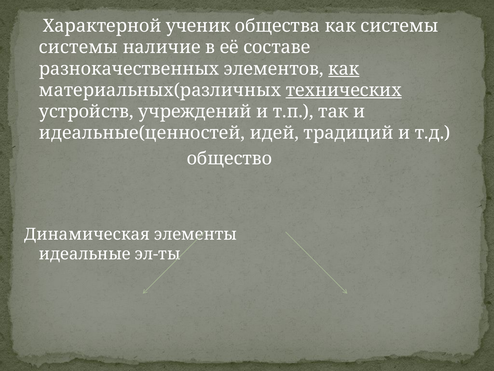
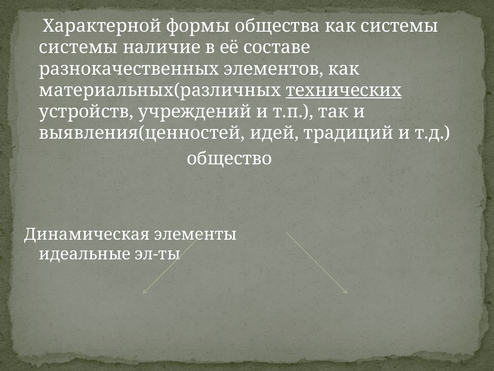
ученик: ученик -> формы (198, 26)
как underline: present -> none (344, 69)
идеальные(ценностей: идеальные(ценностей -> выявления(ценностей (142, 133)
